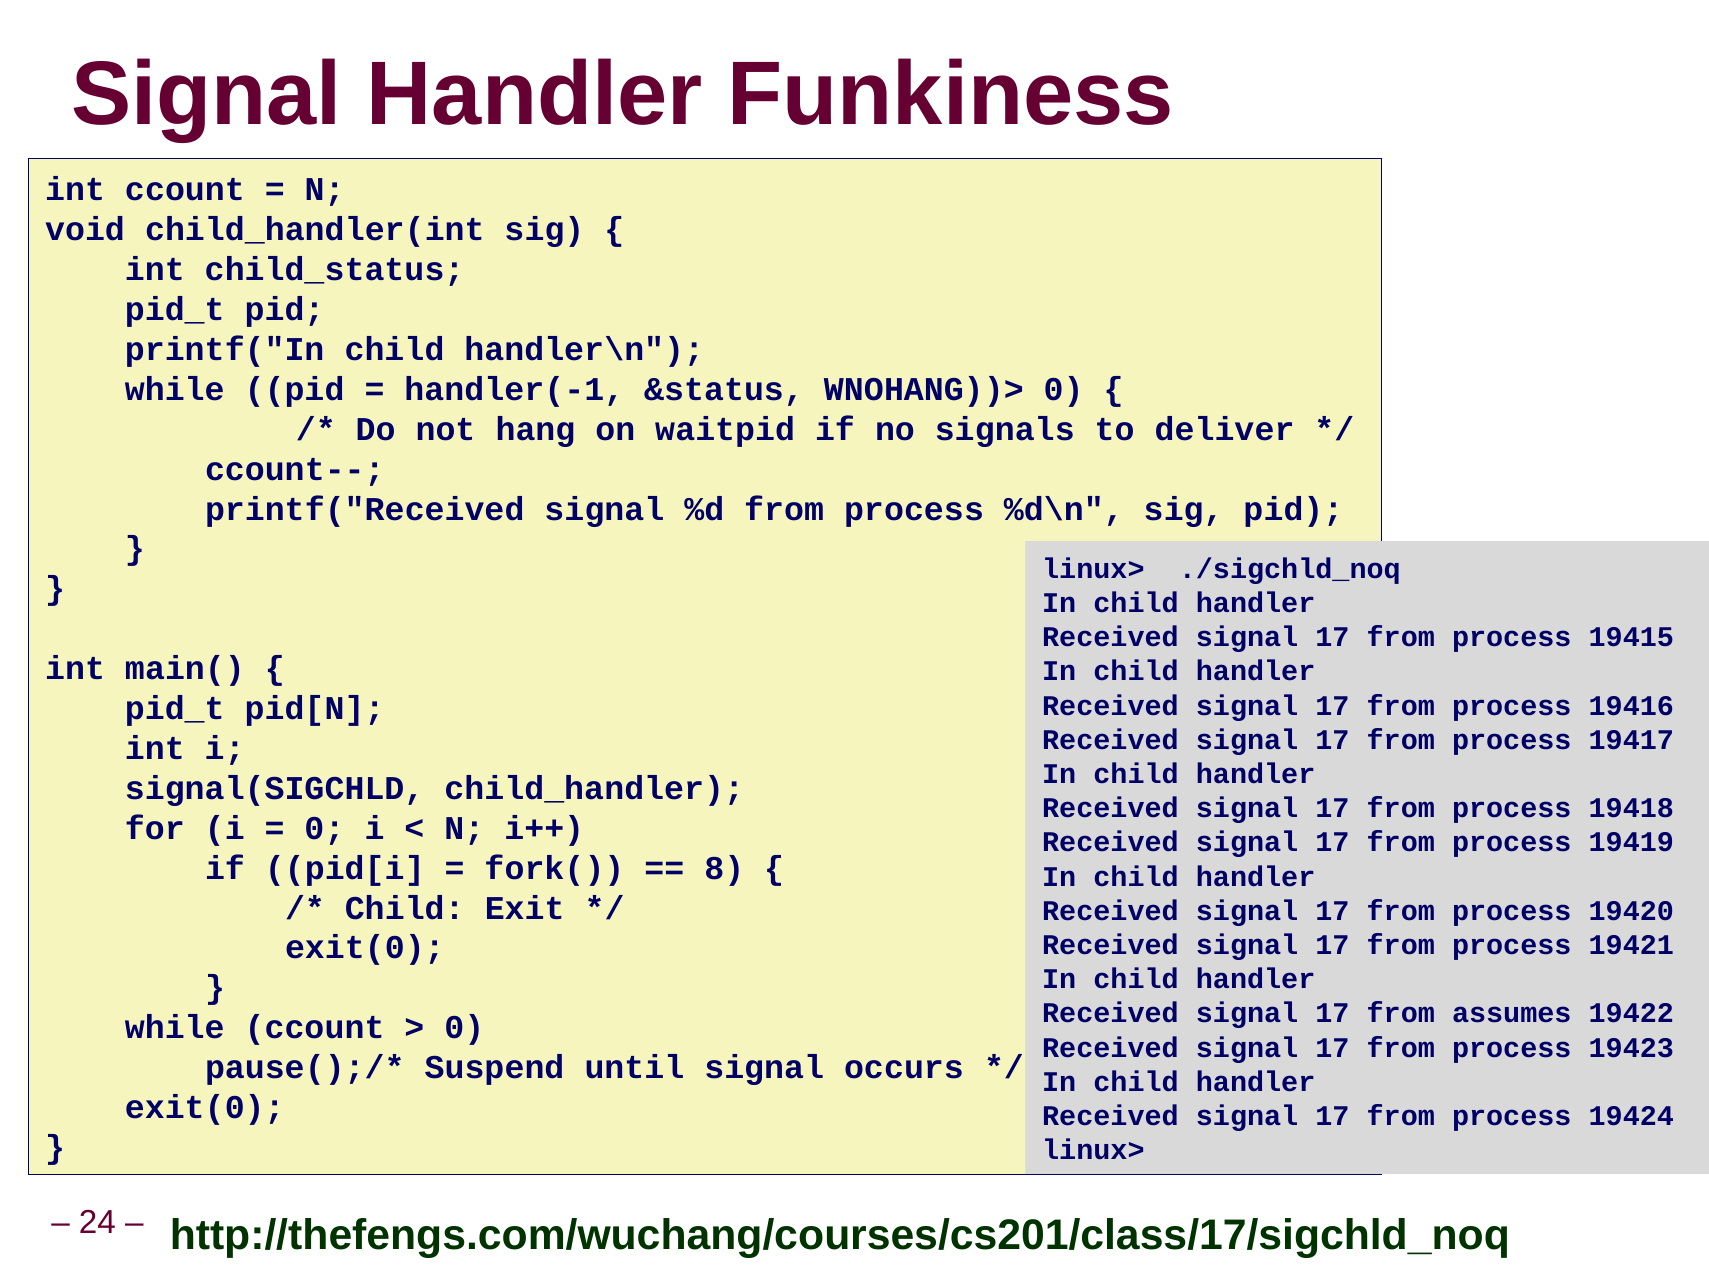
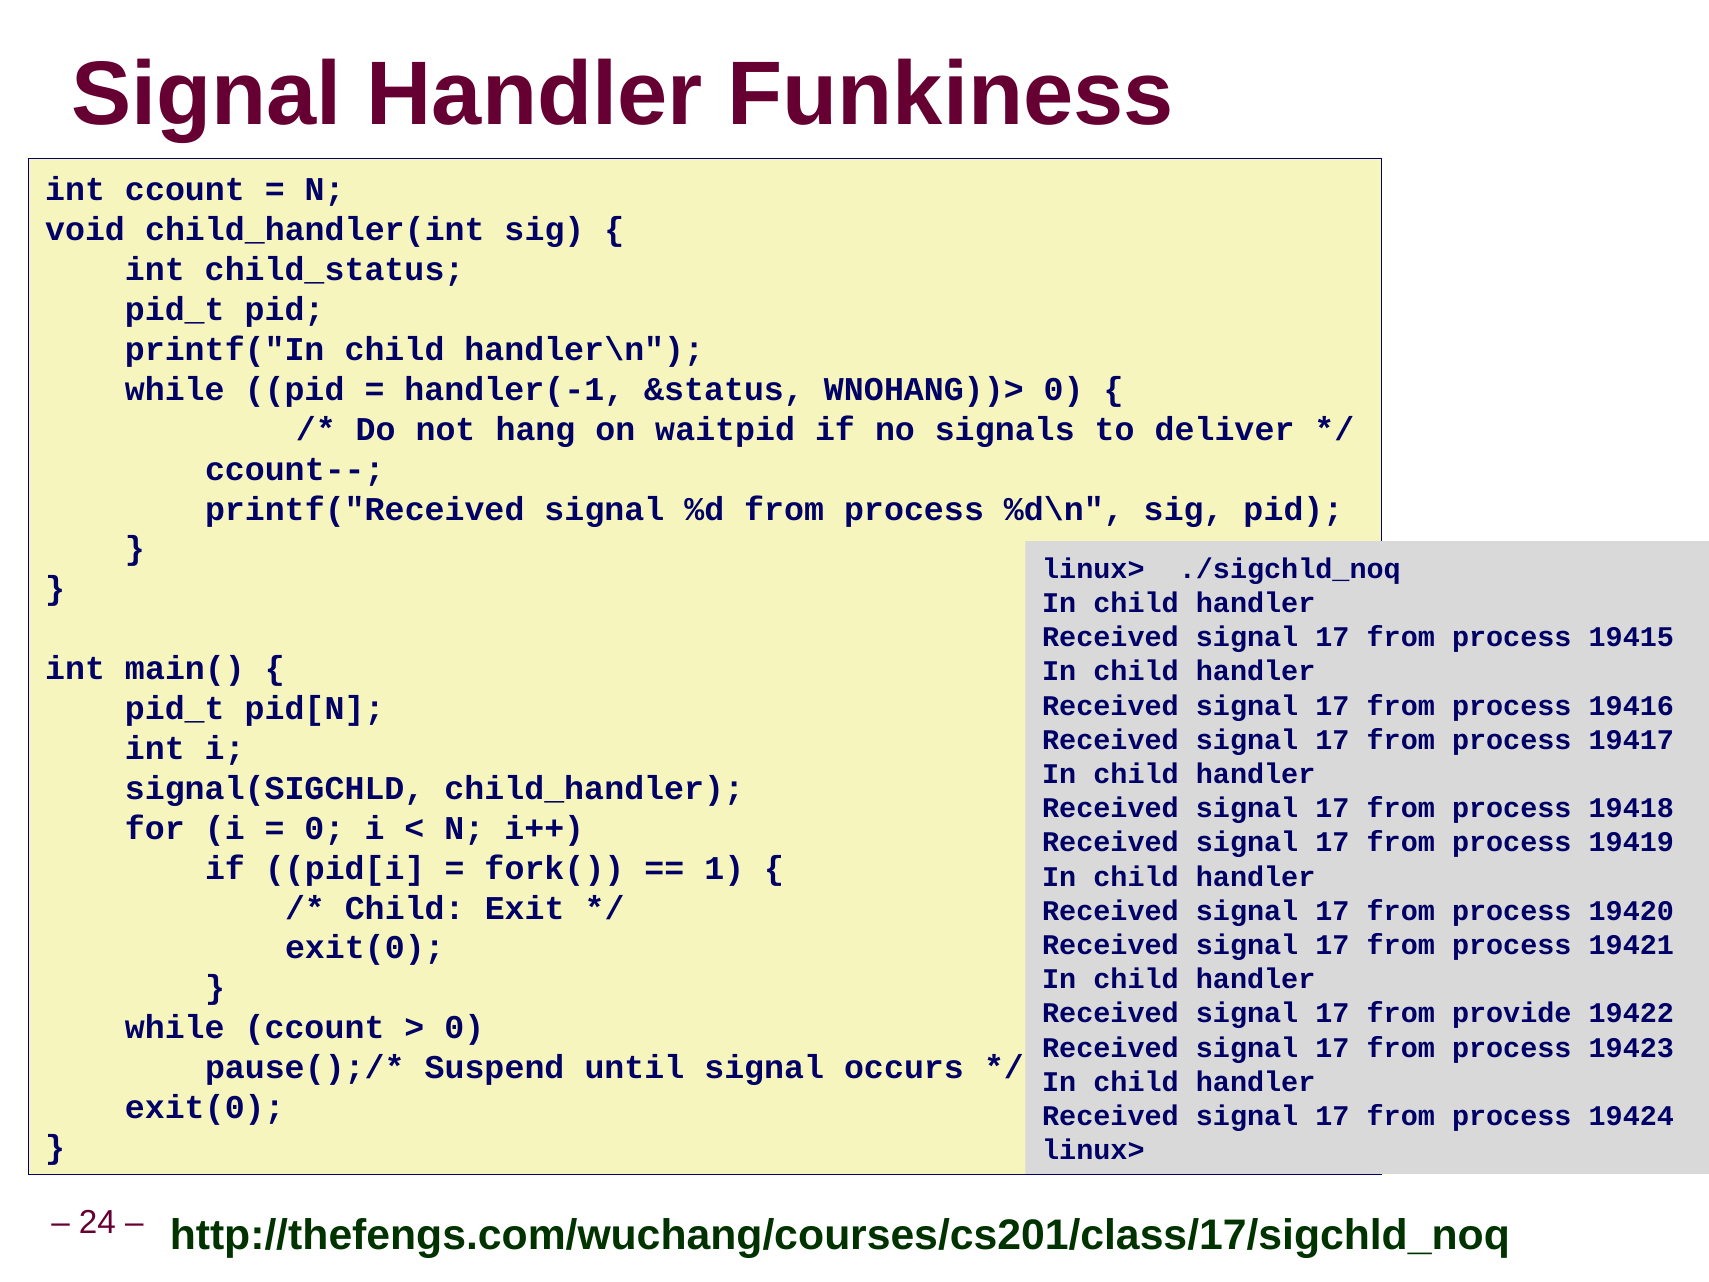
8: 8 -> 1 (724, 868)
assumes: assumes -> provide (1512, 1013)
